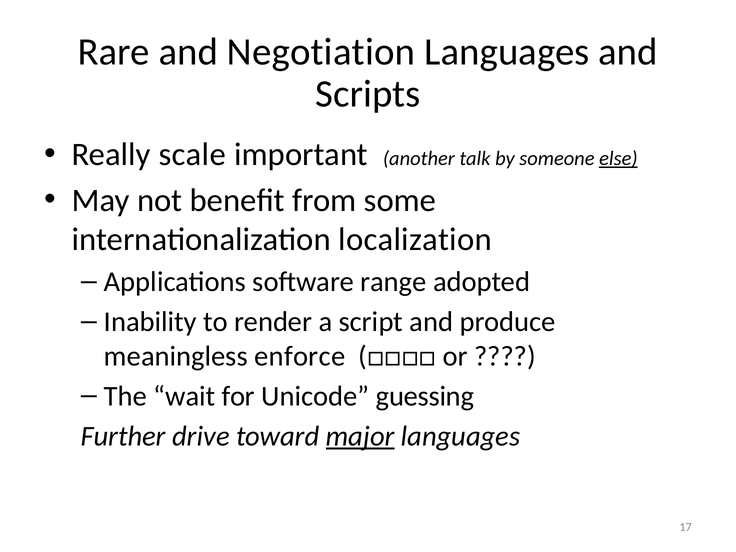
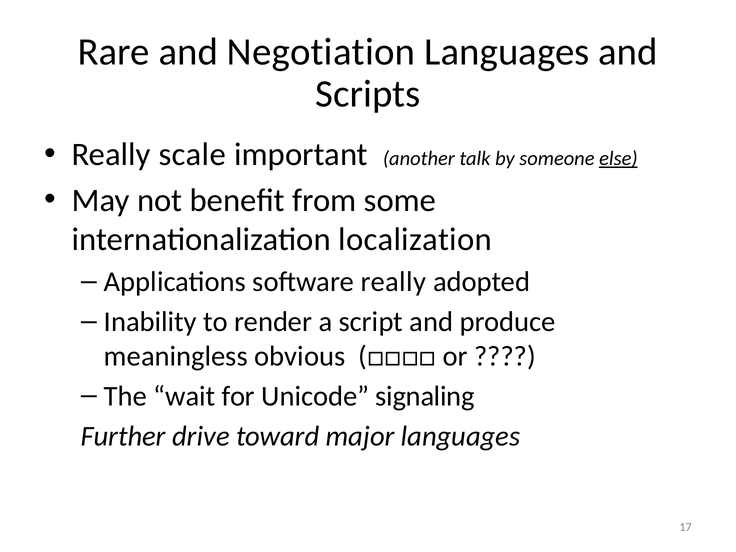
software range: range -> really (393, 282)
enforce: enforce -> obvious (300, 356)
guessing: guessing -> signaling (425, 396)
major underline: present -> none (360, 436)
